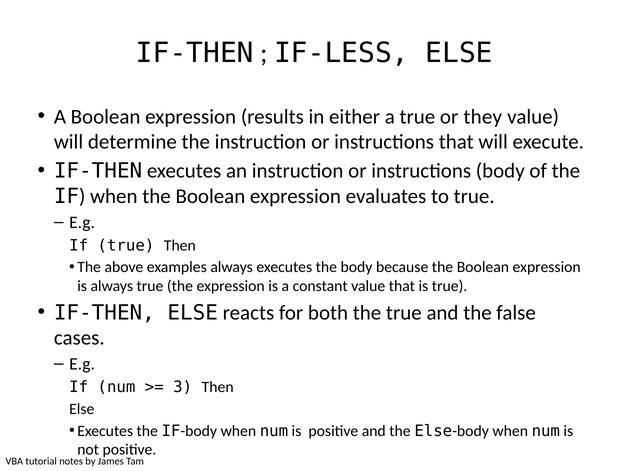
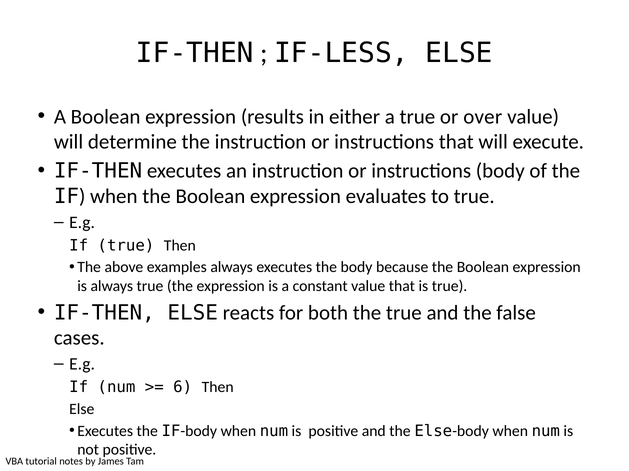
they: they -> over (483, 117)
3: 3 -> 6 (183, 388)
